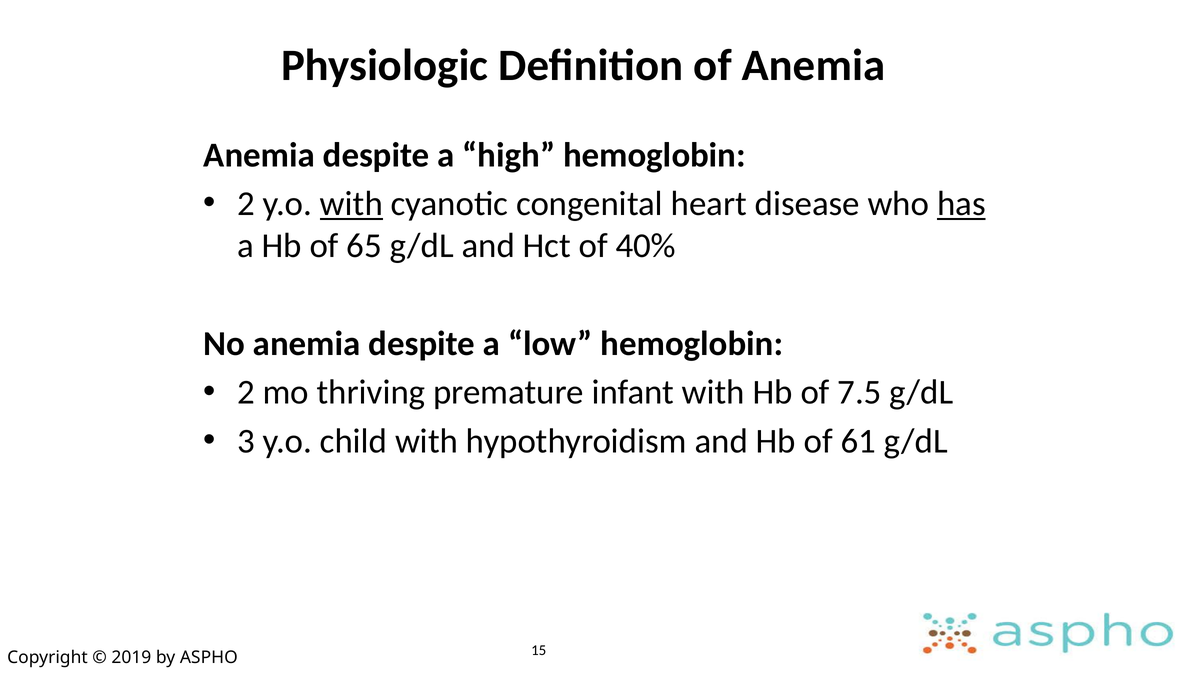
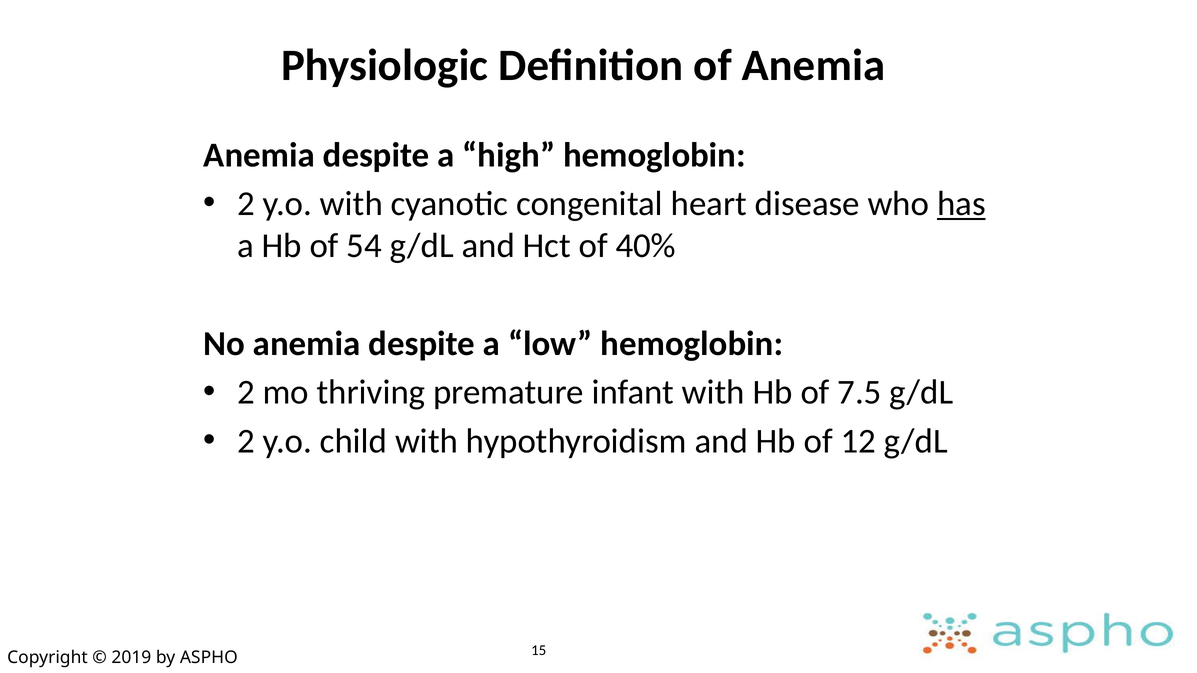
with underline: present -> none (351, 204)
65: 65 -> 54 (364, 246)
3: 3 -> 2 (246, 442)
61: 61 -> 12 (858, 442)
